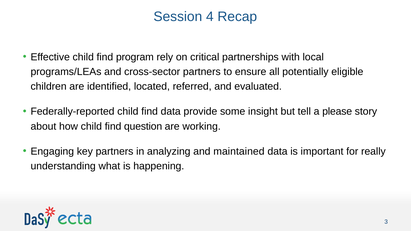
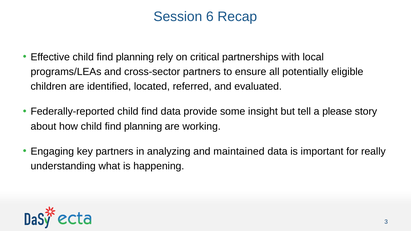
4: 4 -> 6 (210, 17)
Effective child find program: program -> planning (135, 57)
how child find question: question -> planning (143, 126)
